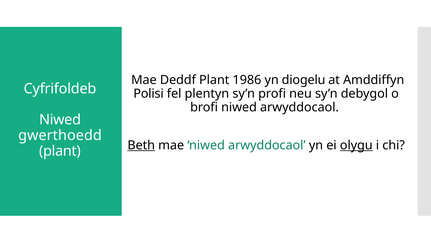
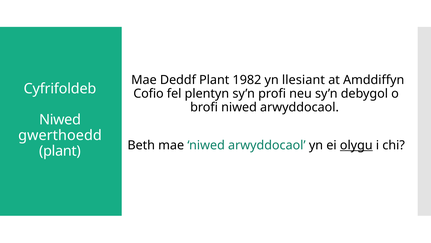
1986: 1986 -> 1982 (247, 80)
diogelu: diogelu -> llesiant (303, 80)
Polisi: Polisi -> Cofio (149, 94)
Beth underline: present -> none (141, 145)
